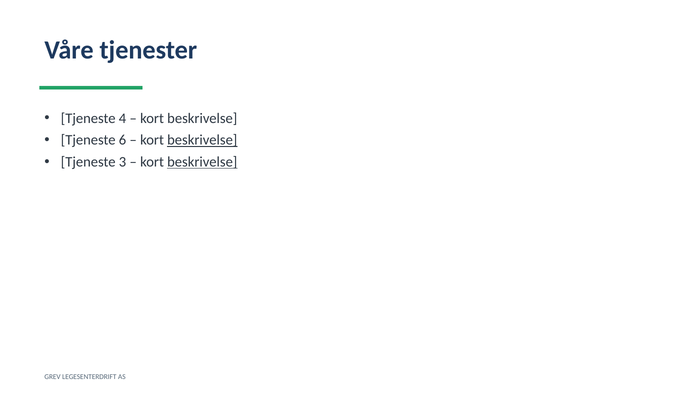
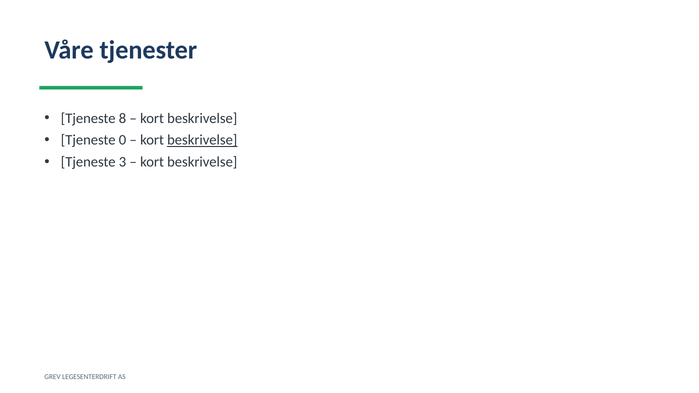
4: 4 -> 8 (123, 118)
6: 6 -> 0 (123, 140)
beskrivelse underline: present -> none (202, 162)
